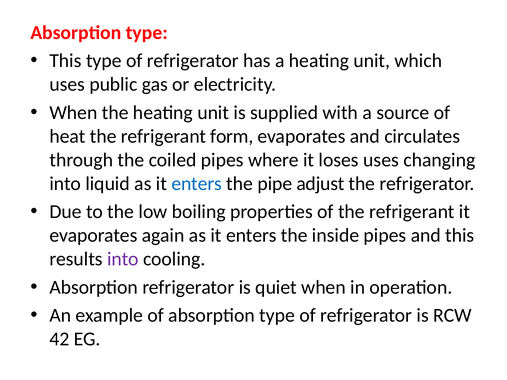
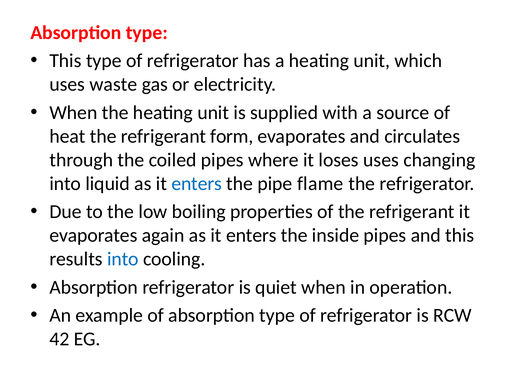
public: public -> waste (113, 85)
adjust: adjust -> flame (320, 184)
into colour: purple -> blue (123, 259)
